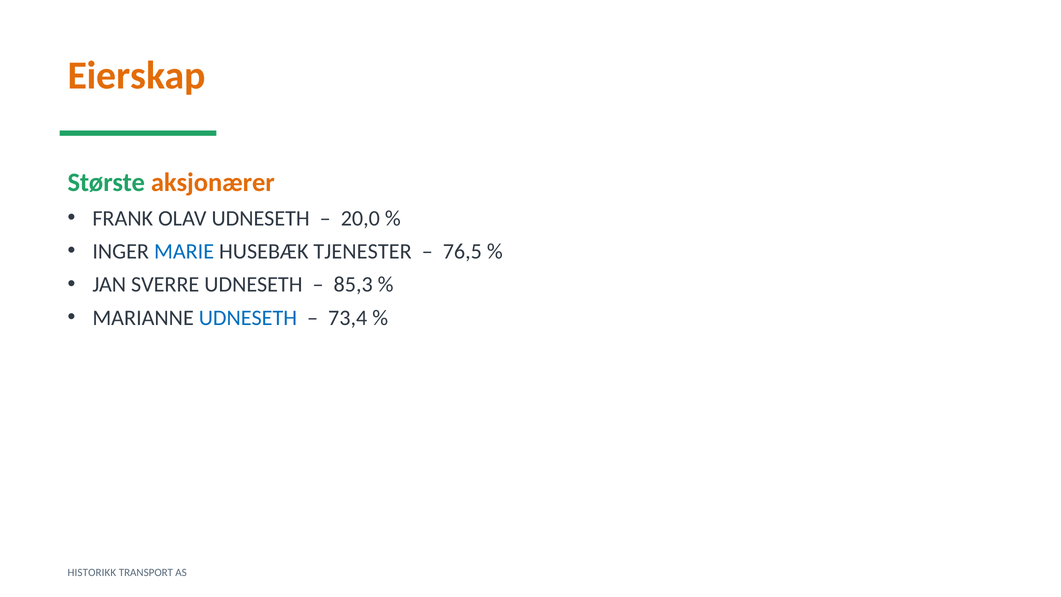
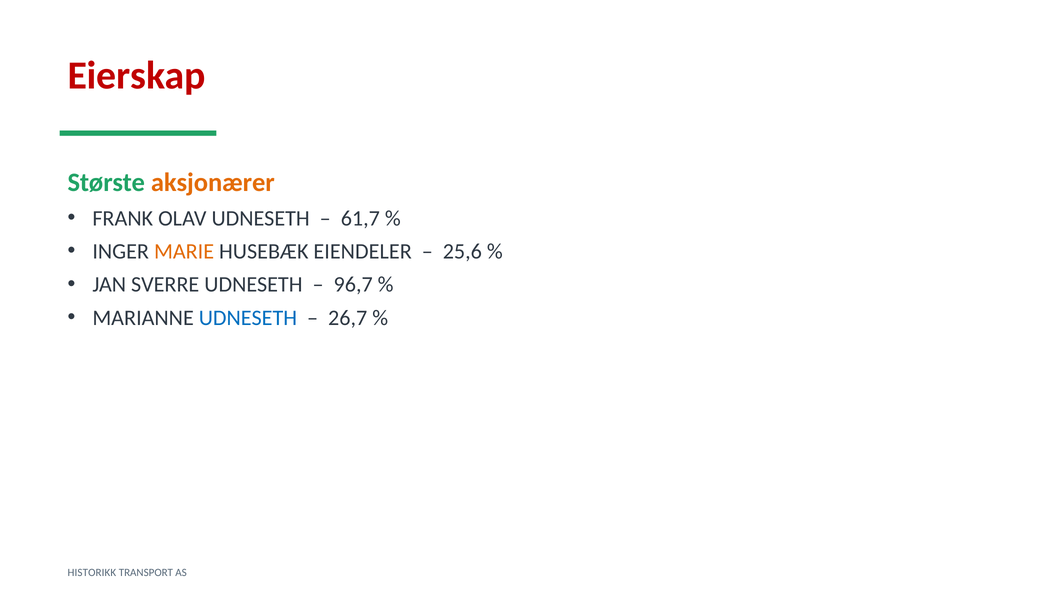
Eierskap colour: orange -> red (137, 76)
20,0: 20,0 -> 61,7 (360, 218)
MARIE colour: blue -> orange (184, 251)
TJENESTER: TJENESTER -> EIENDELER (363, 251)
76,5: 76,5 -> 25,6 (462, 251)
85,3: 85,3 -> 96,7 (353, 285)
73,4: 73,4 -> 26,7 (348, 318)
